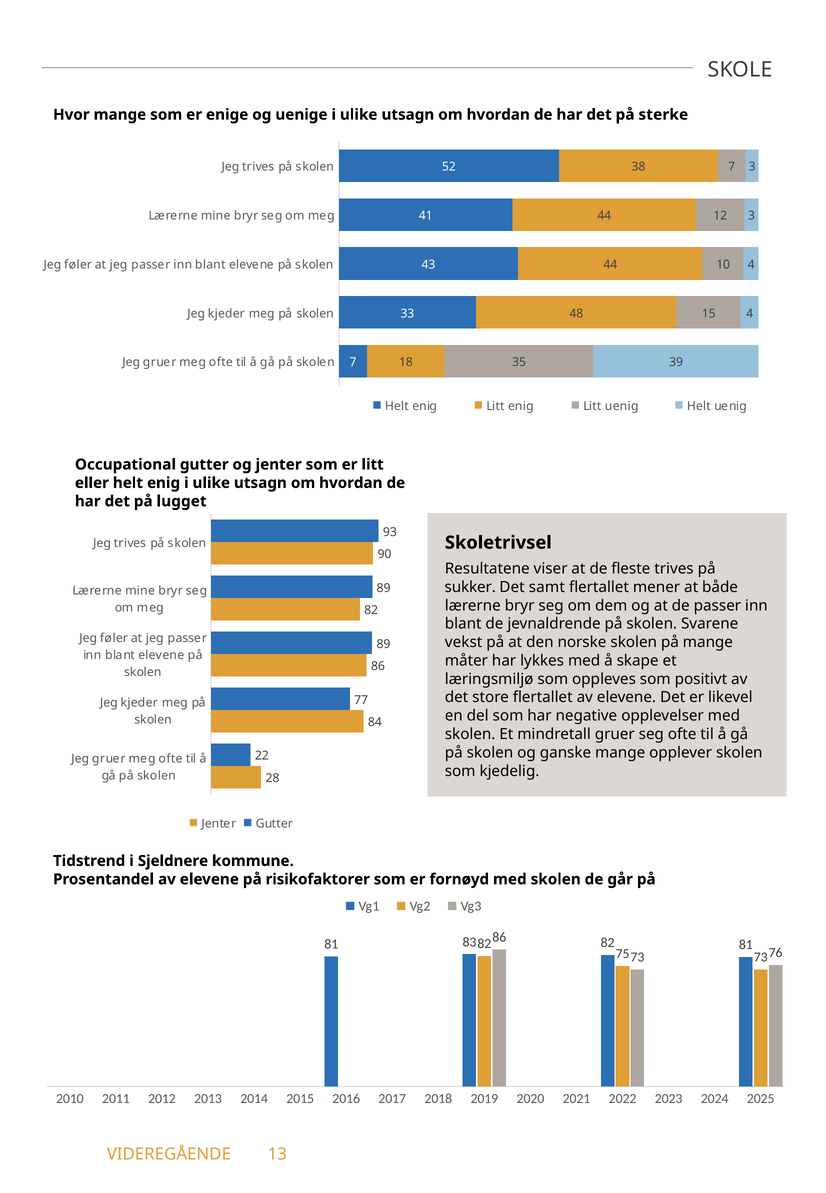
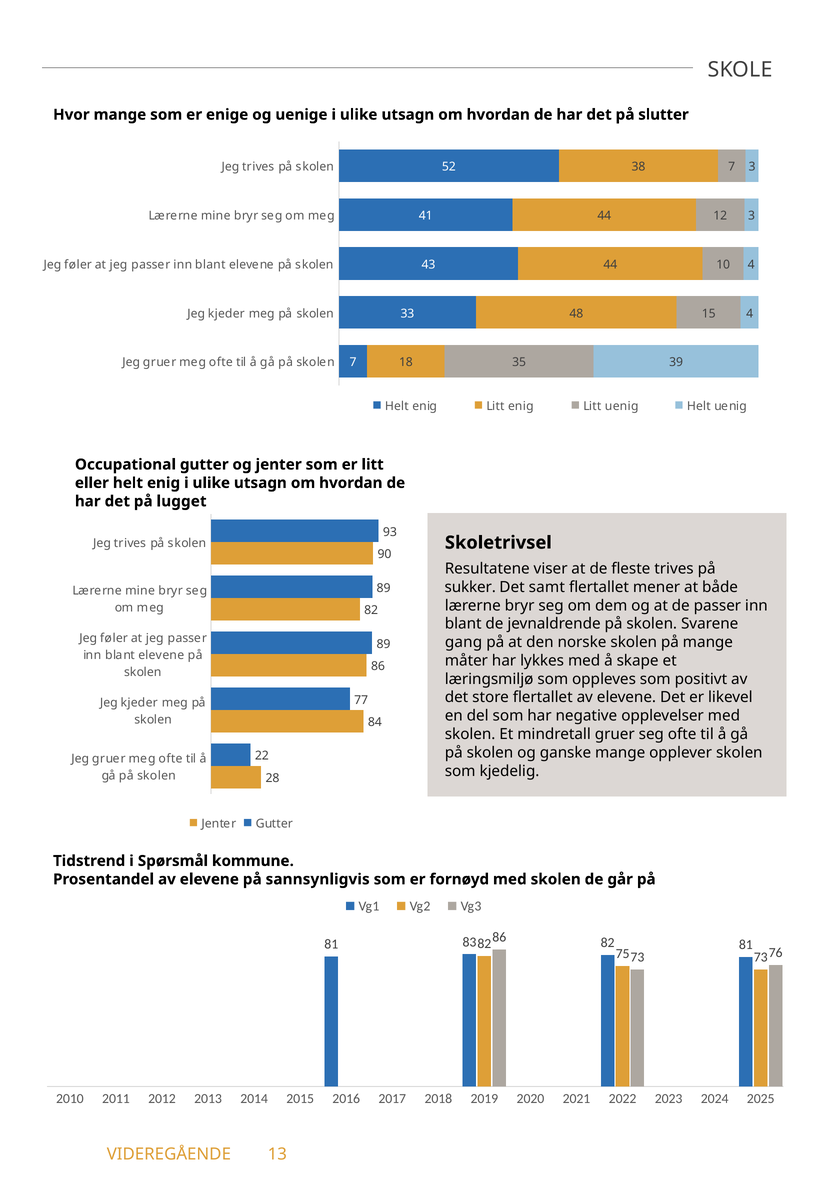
sterke: sterke -> slutter (663, 115)
vekst: vekst -> gang (464, 642)
Sjeldnere: Sjeldnere -> Spørsmål (173, 861)
risikofaktorer: risikofaktorer -> sannsynligvis (318, 879)
